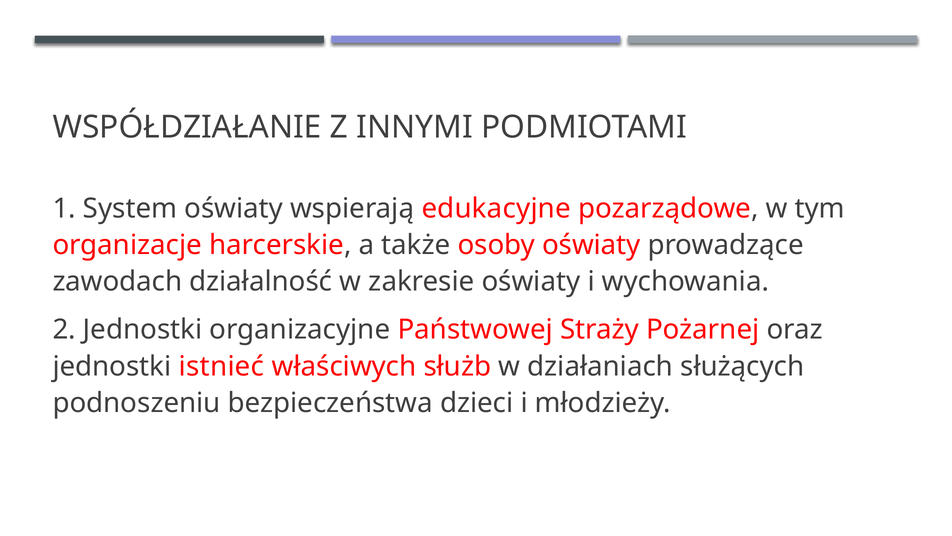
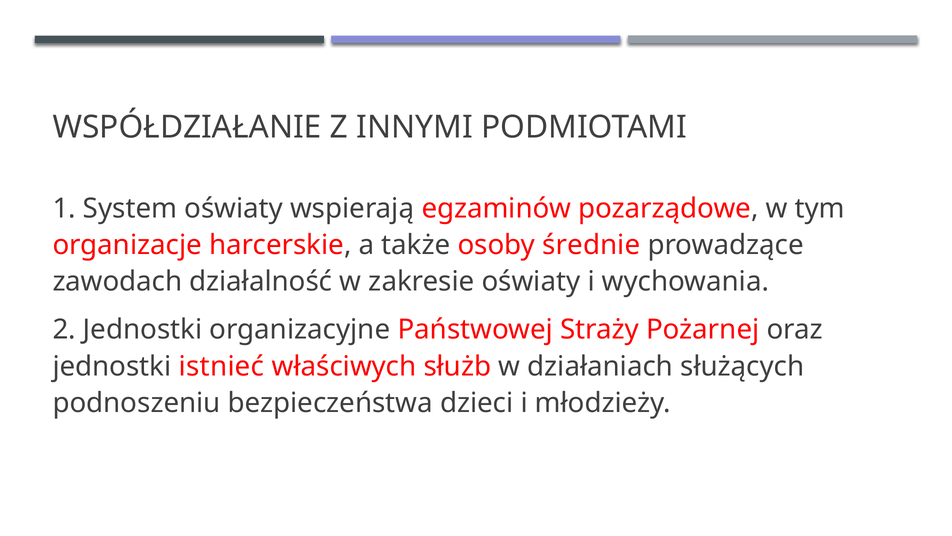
edukacyjne: edukacyjne -> egzaminów (496, 208)
osoby oświaty: oświaty -> średnie (591, 245)
